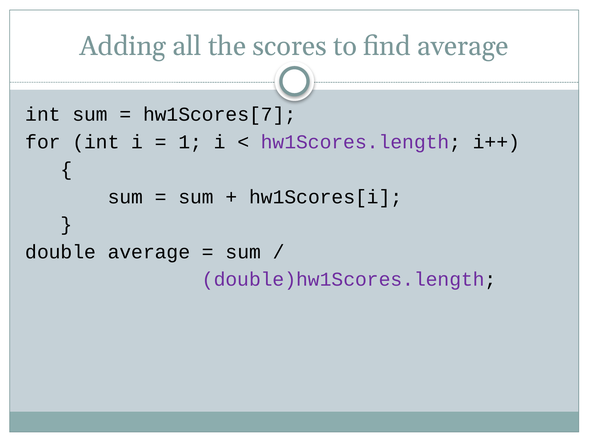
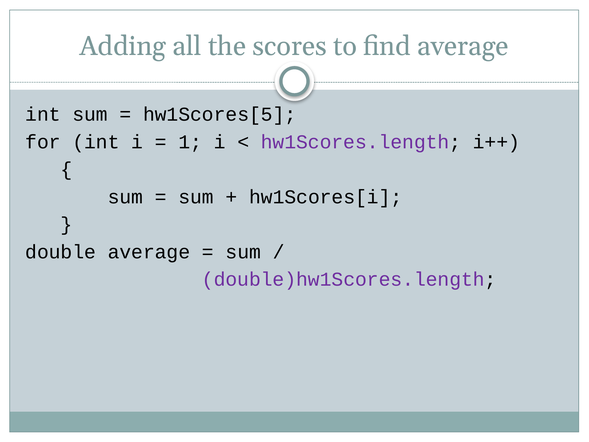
hw1Scores[7: hw1Scores[7 -> hw1Scores[5 (220, 114)
